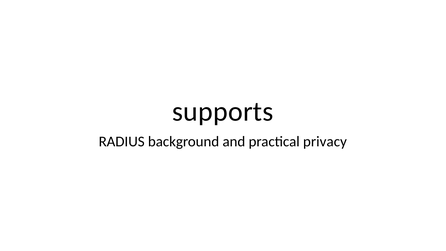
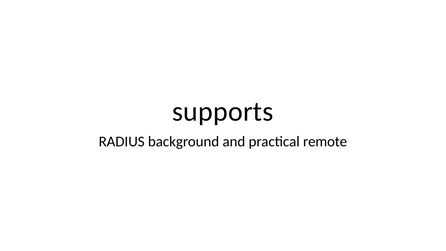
privacy: privacy -> remote (325, 141)
